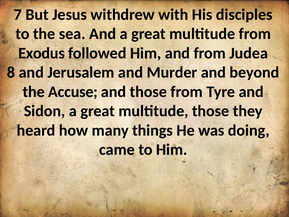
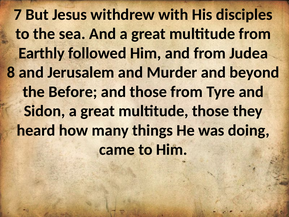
Exodus: Exodus -> Earthly (42, 53)
Accuse: Accuse -> Before (73, 92)
